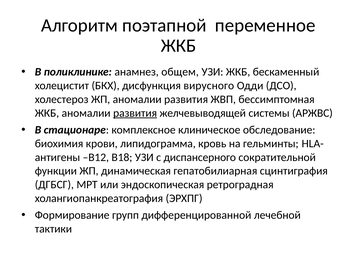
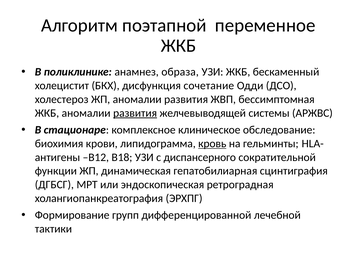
общем: общем -> образа (180, 72)
вирусного: вирусного -> сочетание (209, 86)
кровь underline: none -> present (212, 143)
